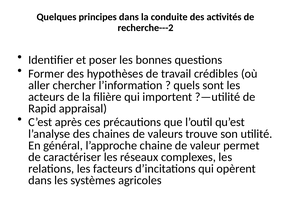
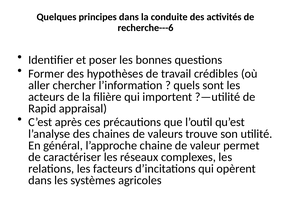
recherche---2: recherche---2 -> recherche---6 (145, 28)
